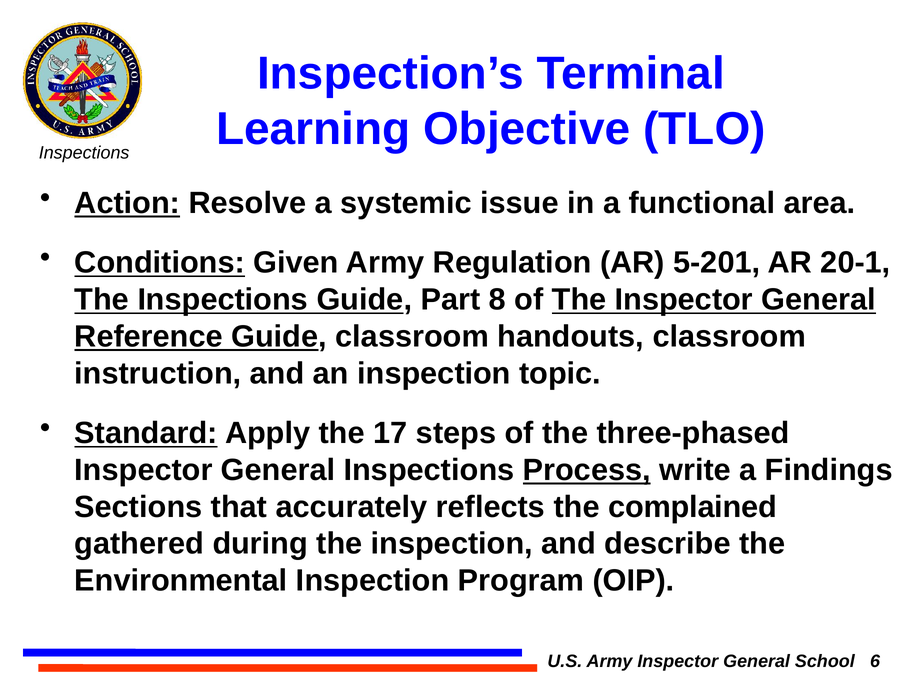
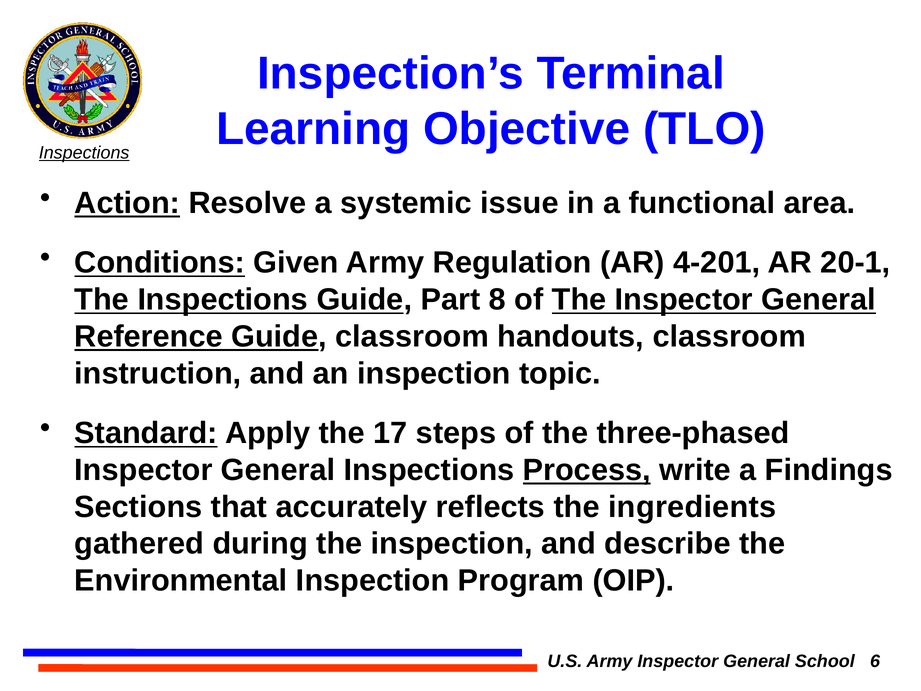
Inspections underline: none -> present (84, 153)
5-201: 5-201 -> 4-201 (717, 263)
complained: complained -> ingredients (692, 507)
